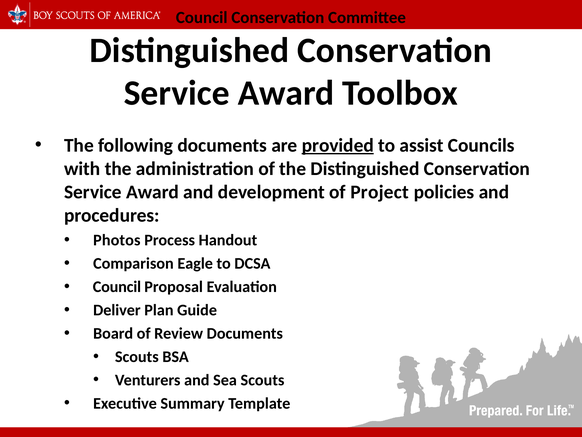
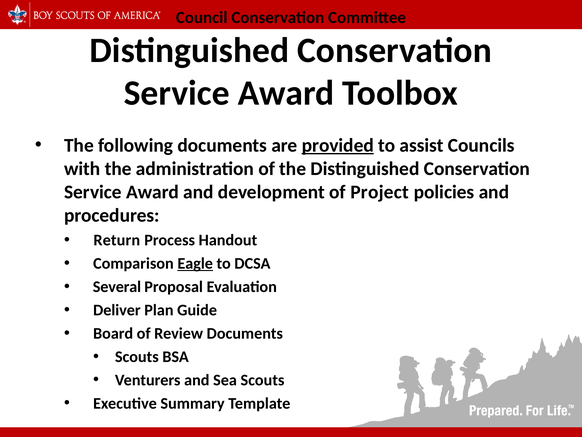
Photos: Photos -> Return (117, 240)
Eagle underline: none -> present (195, 263)
Council: Council -> Several (117, 287)
